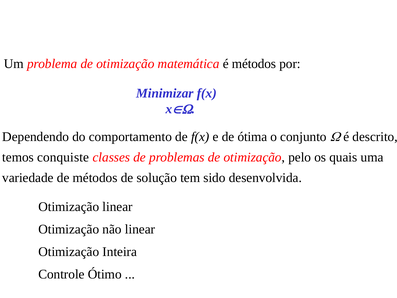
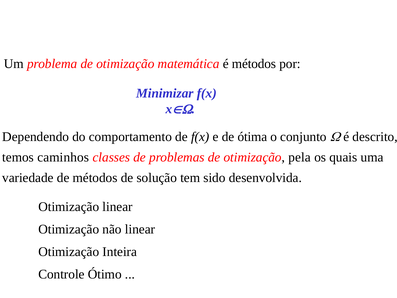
conquiste: conquiste -> caminhos (63, 157)
pelo: pelo -> pela (300, 157)
